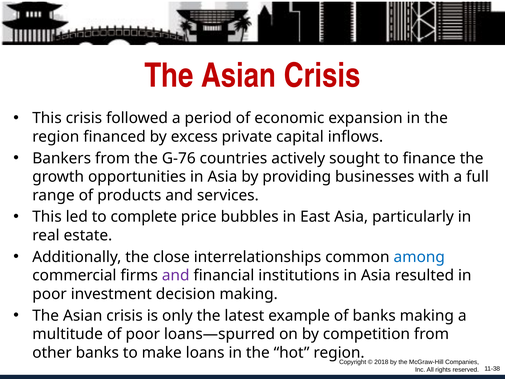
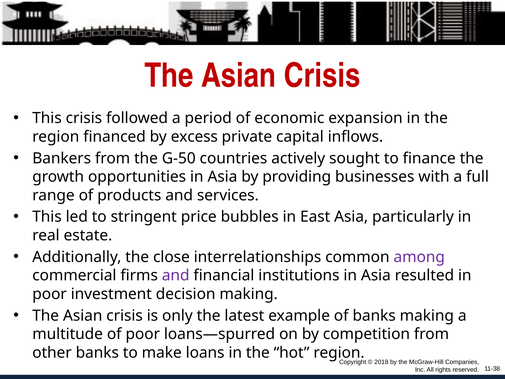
G-76: G-76 -> G-50 (179, 158)
complete: complete -> stringent (144, 217)
among colour: blue -> purple (419, 257)
